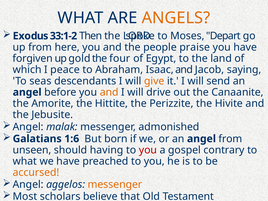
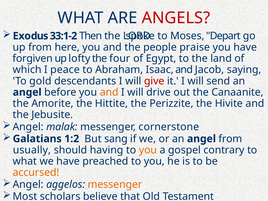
ANGELS colour: orange -> red (176, 18)
gold: gold -> lofty (80, 58)
seas: seas -> gold (40, 81)
give colour: orange -> red (154, 81)
admonished: admonished -> cornerstone (169, 127)
1:6: 1:6 -> 1:2 (72, 139)
born: born -> sang (116, 139)
unseen: unseen -> usually (32, 150)
you colour: red -> orange (148, 150)
